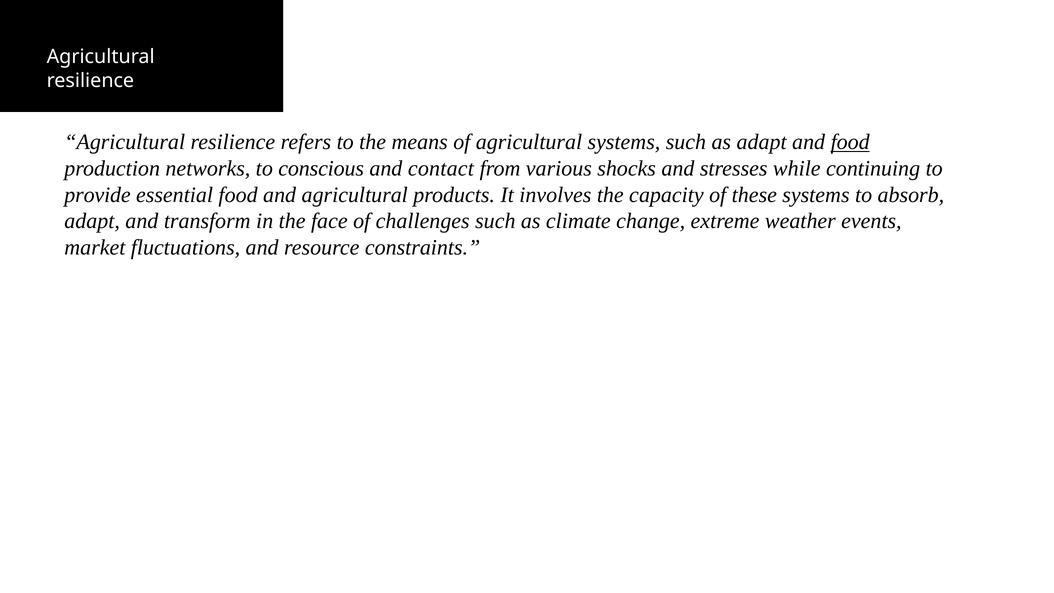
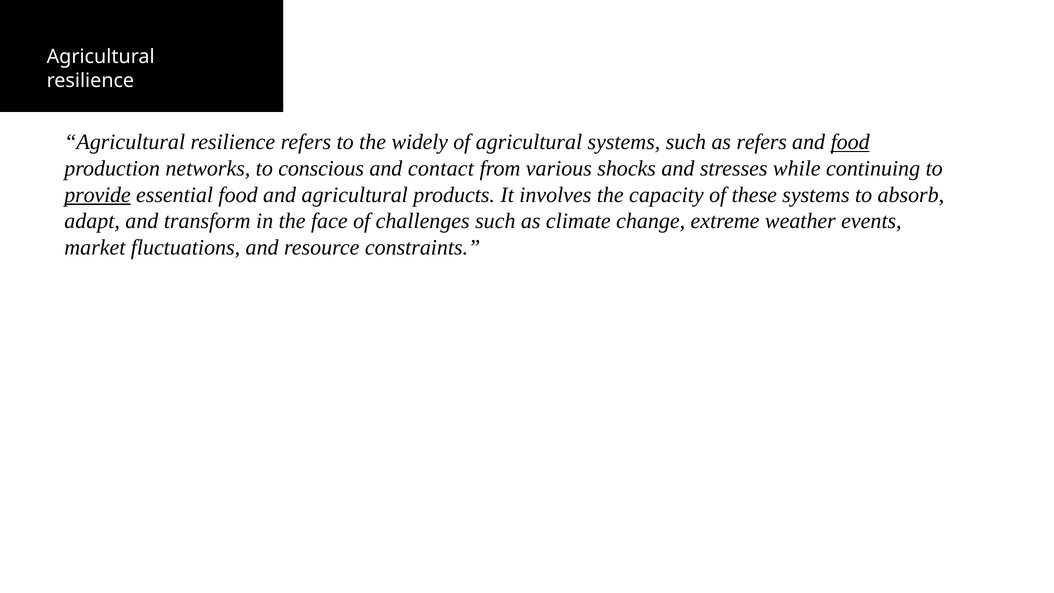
means: means -> widely (420, 142)
as adapt: adapt -> refers (762, 142)
provide underline: none -> present (98, 195)
